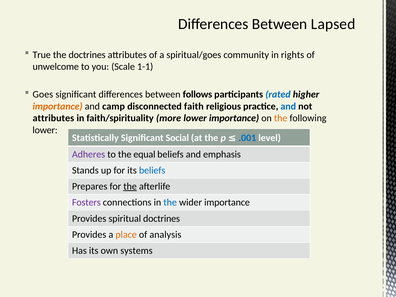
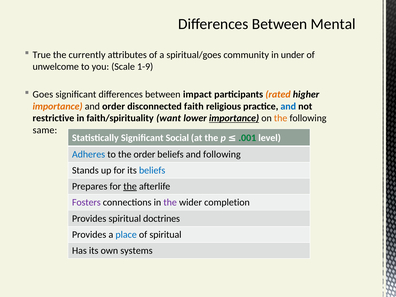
Lapsed: Lapsed -> Mental (333, 24)
the doctrines: doctrines -> currently (87, 55)
rights: rights -> under (293, 55)
1-1: 1-1 -> 1-9 (145, 67)
follows: follows -> impact (197, 94)
rated colour: blue -> orange (278, 94)
and camp: camp -> order (114, 106)
attributes: attributes -> restrictive (53, 118)
more: more -> want (169, 118)
importance underline: none -> present (234, 118)
lower: lower -> same (45, 130)
.001 colour: blue -> green (247, 138)
Adheres colour: purple -> blue (89, 154)
the equal: equal -> order (144, 154)
and emphasis: emphasis -> following (222, 154)
the colour: blue -> purple (170, 202)
wider importance: importance -> completion (227, 202)
place colour: orange -> blue (126, 235)
of analysis: analysis -> spiritual (165, 235)
